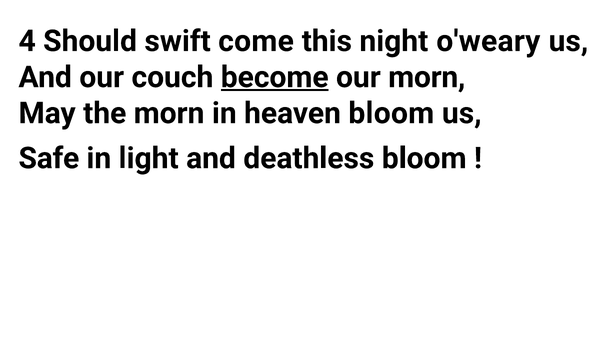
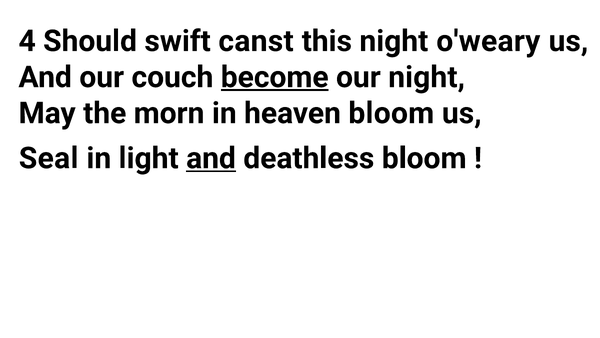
come: come -> canst (256, 41)
our morn: morn -> night (427, 77)
Safe: Safe -> Seal (49, 158)
and underline: none -> present (211, 158)
